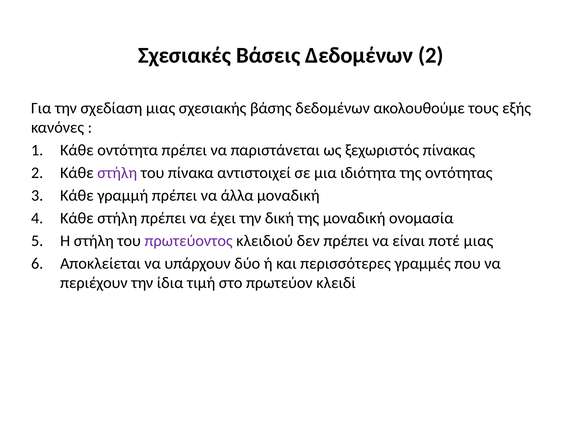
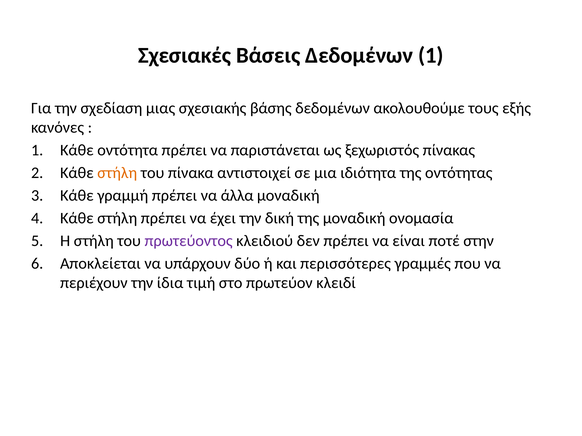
Δεδομένων 2: 2 -> 1 (431, 55)
στήλη colour: purple -> orange (117, 173)
ποτέ μιας: μιας -> στην (479, 241)
